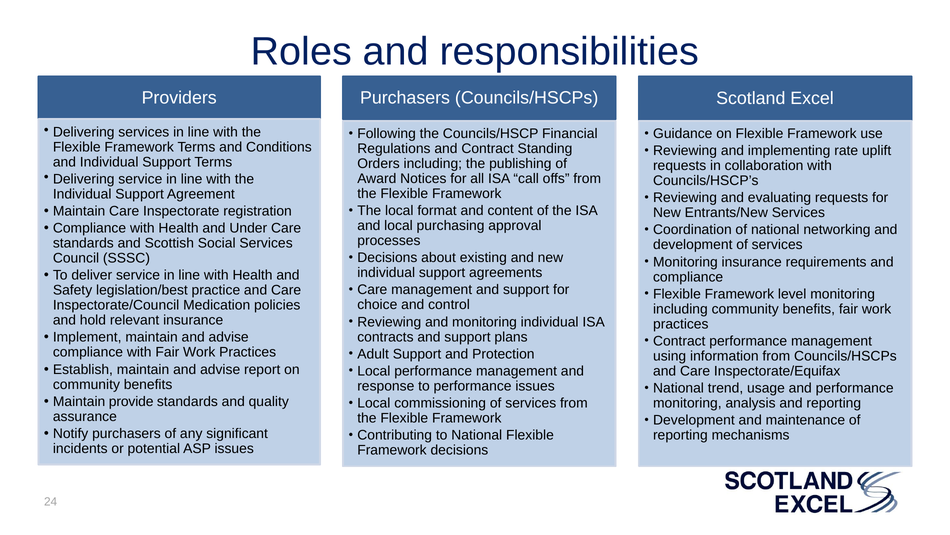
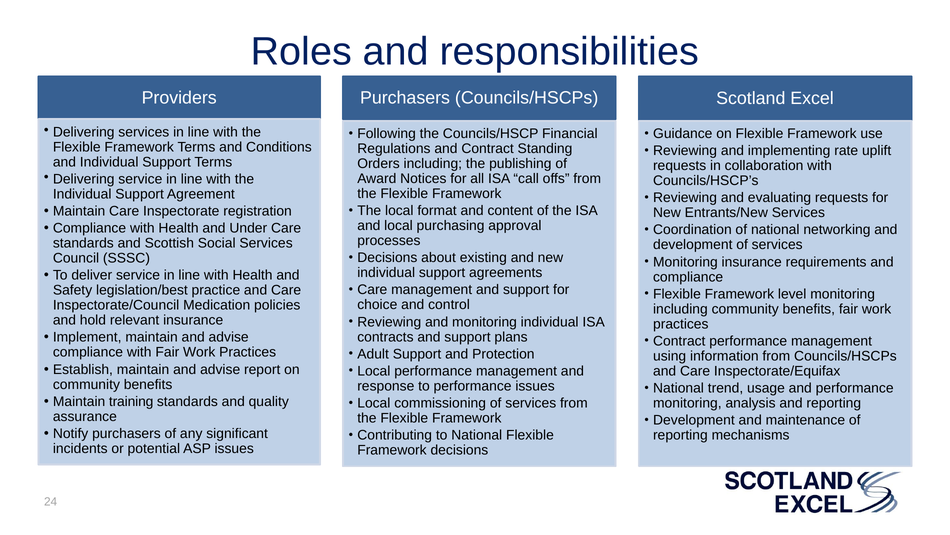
provide: provide -> training (131, 401)
